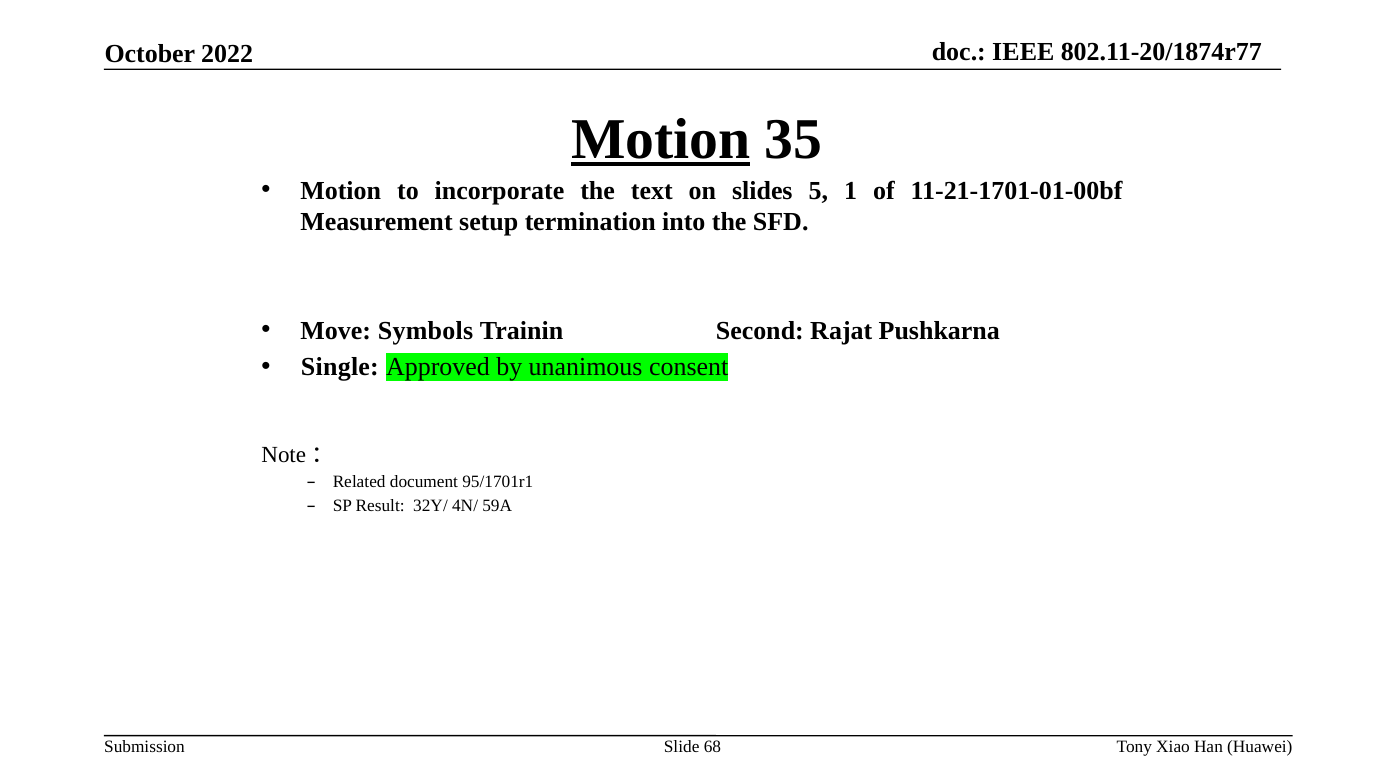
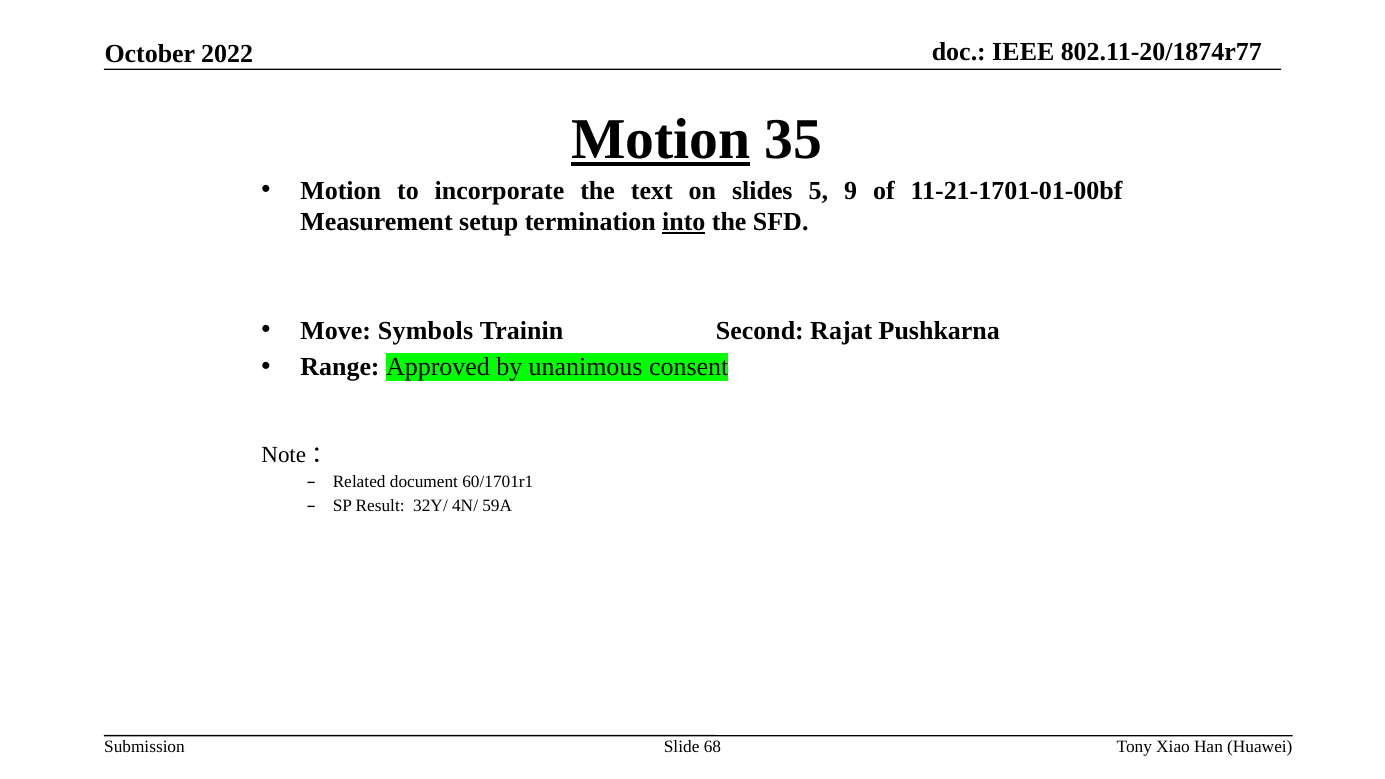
1: 1 -> 9 (851, 191)
into underline: none -> present (684, 222)
Single: Single -> Range (340, 367)
95/1701r1: 95/1701r1 -> 60/1701r1 (498, 482)
